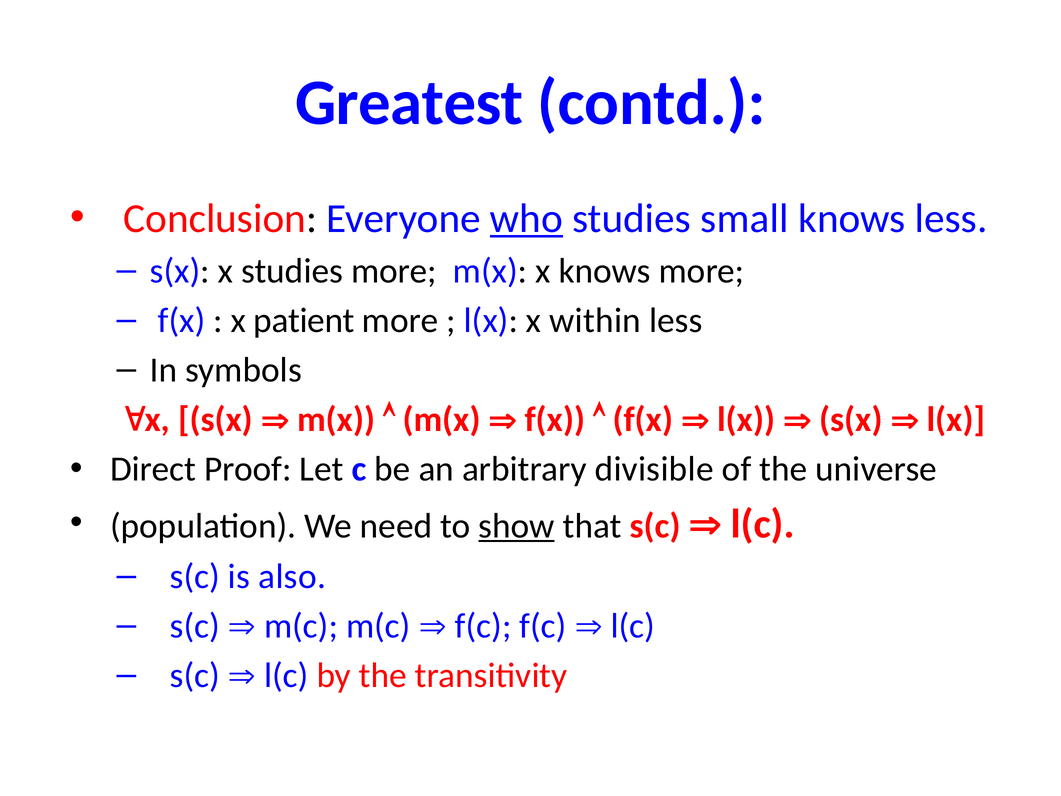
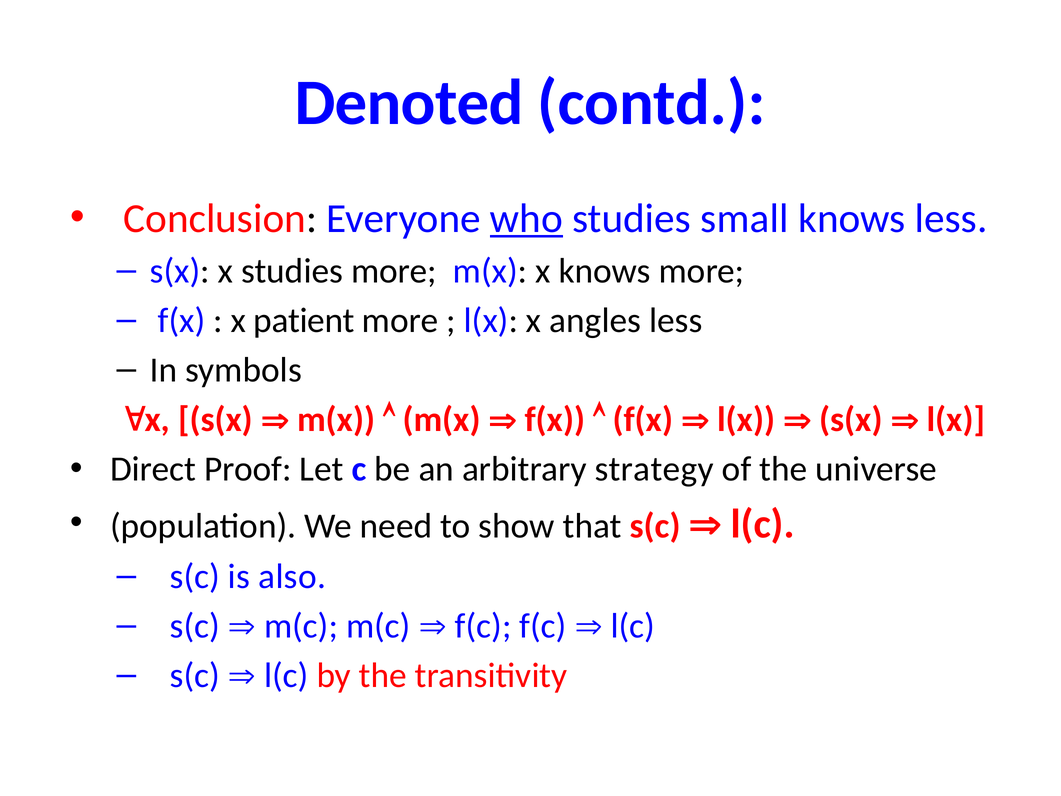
Greatest: Greatest -> Denoted (409, 103)
within: within -> angles (595, 321)
divisible: divisible -> strategy (654, 469)
show underline: present -> none (516, 526)
